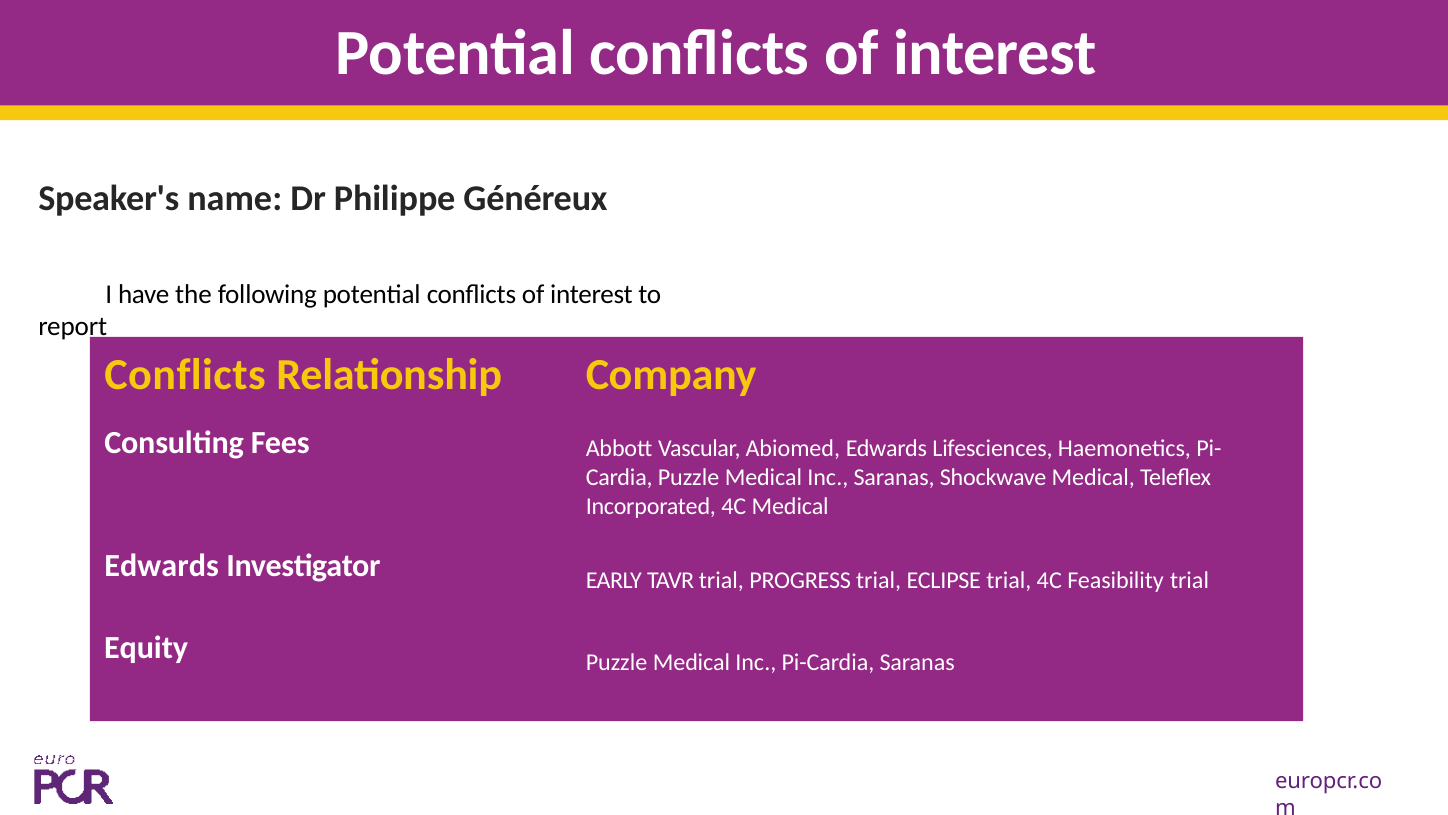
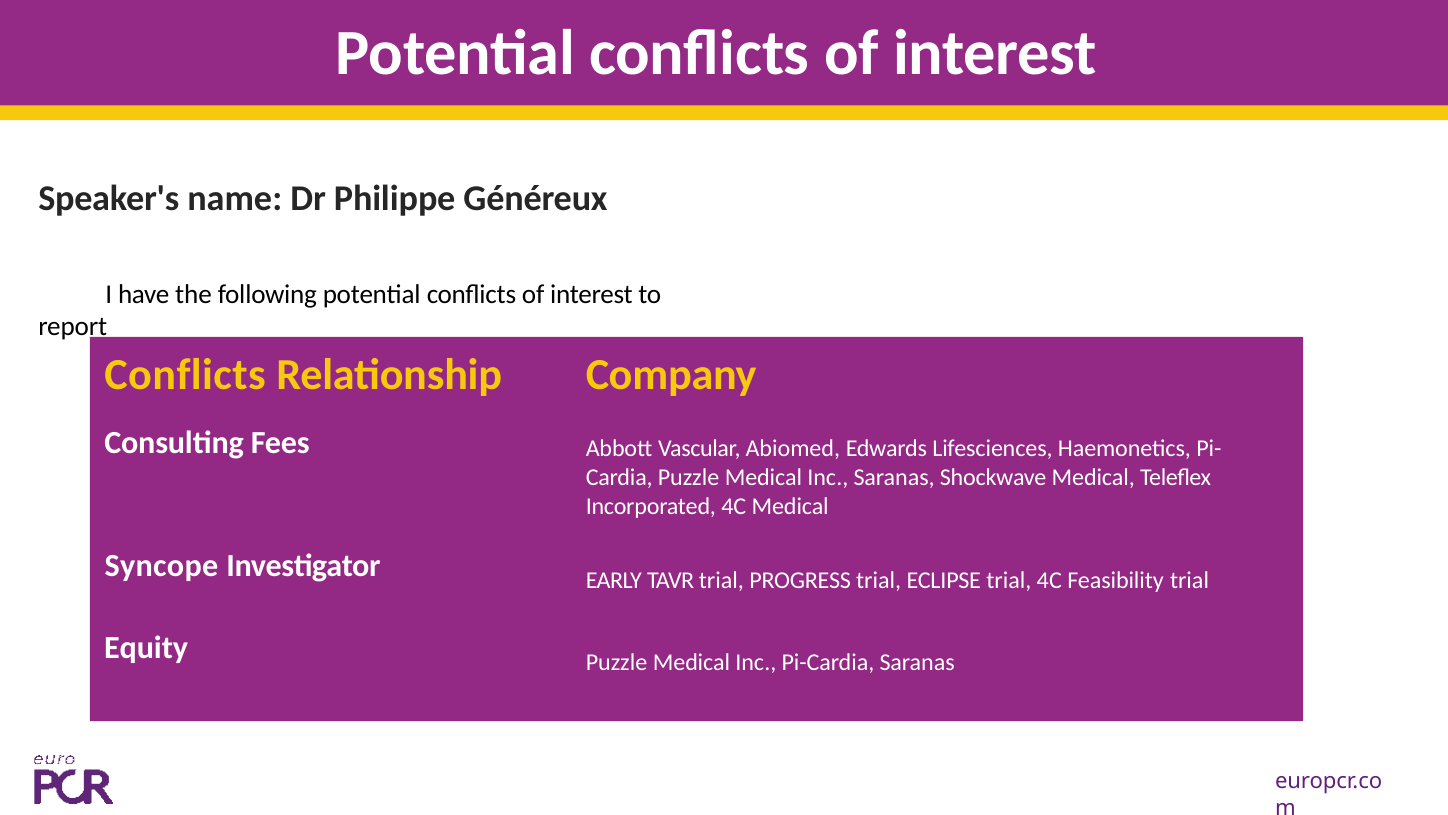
Edwards: Edwards -> Syncope (161, 566)
